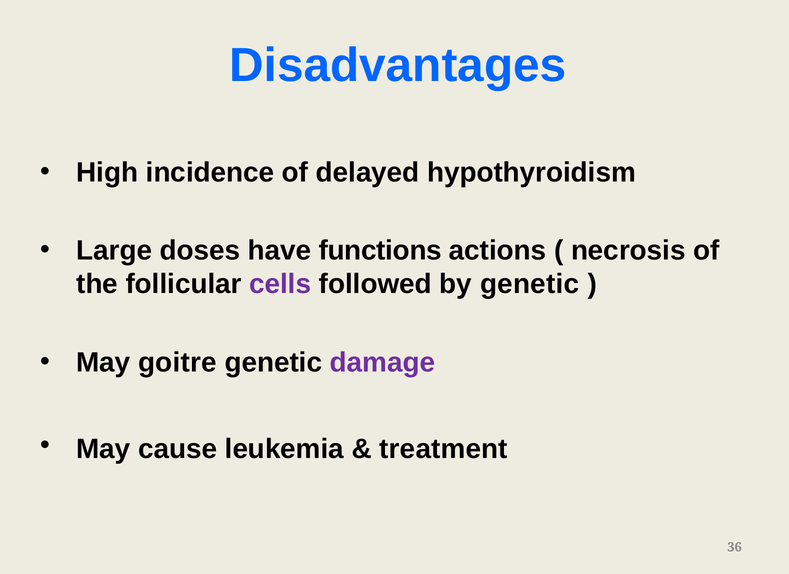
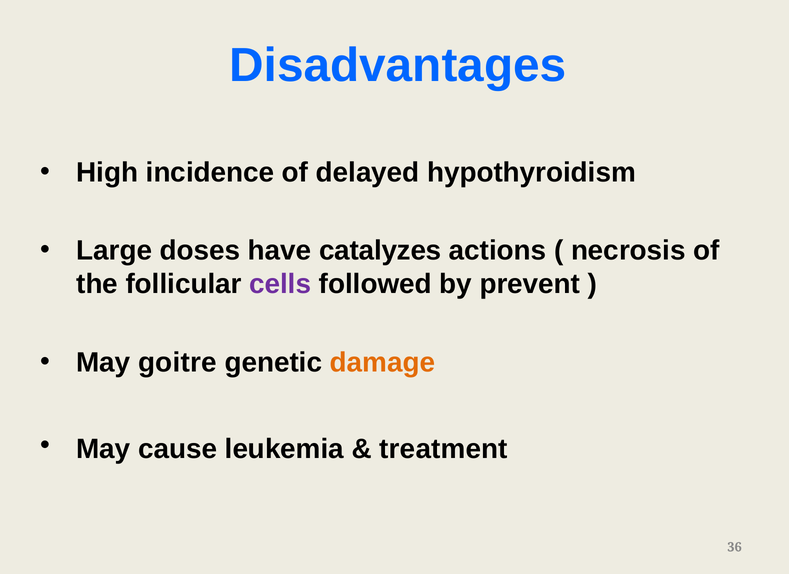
functions: functions -> catalyzes (380, 251)
by genetic: genetic -> prevent (530, 284)
damage colour: purple -> orange (382, 362)
